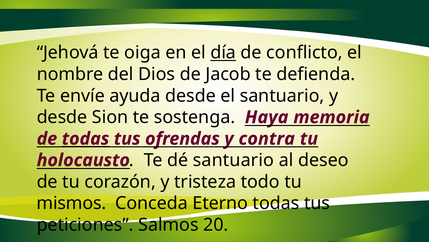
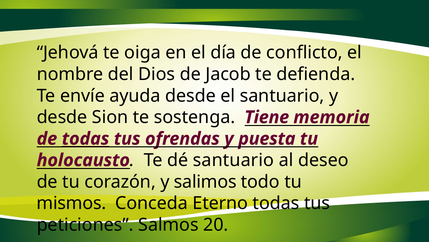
día underline: present -> none (223, 53)
Haya: Haya -> Tiene (267, 117)
contra: contra -> puesta (267, 138)
tristeza: tristeza -> salimos (205, 181)
